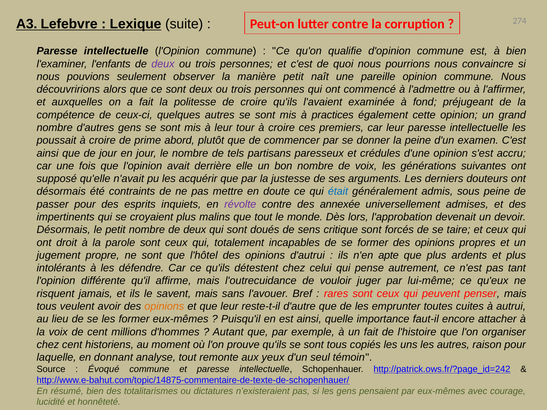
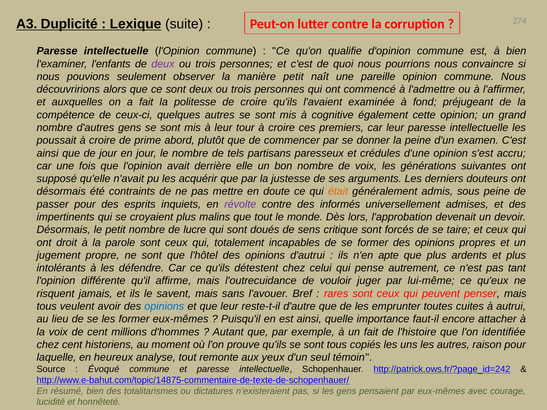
Lefebvre: Lefebvre -> Duplicité (69, 24)
practices: practices -> cognitive (333, 115)
était colour: blue -> orange (338, 192)
annexée: annexée -> informés (340, 204)
nombre de deux: deux -> lucre (195, 230)
opinions colour: orange -> blue (164, 307)
organiser: organiser -> identifiée (504, 332)
donnant: donnant -> heureux (113, 358)
